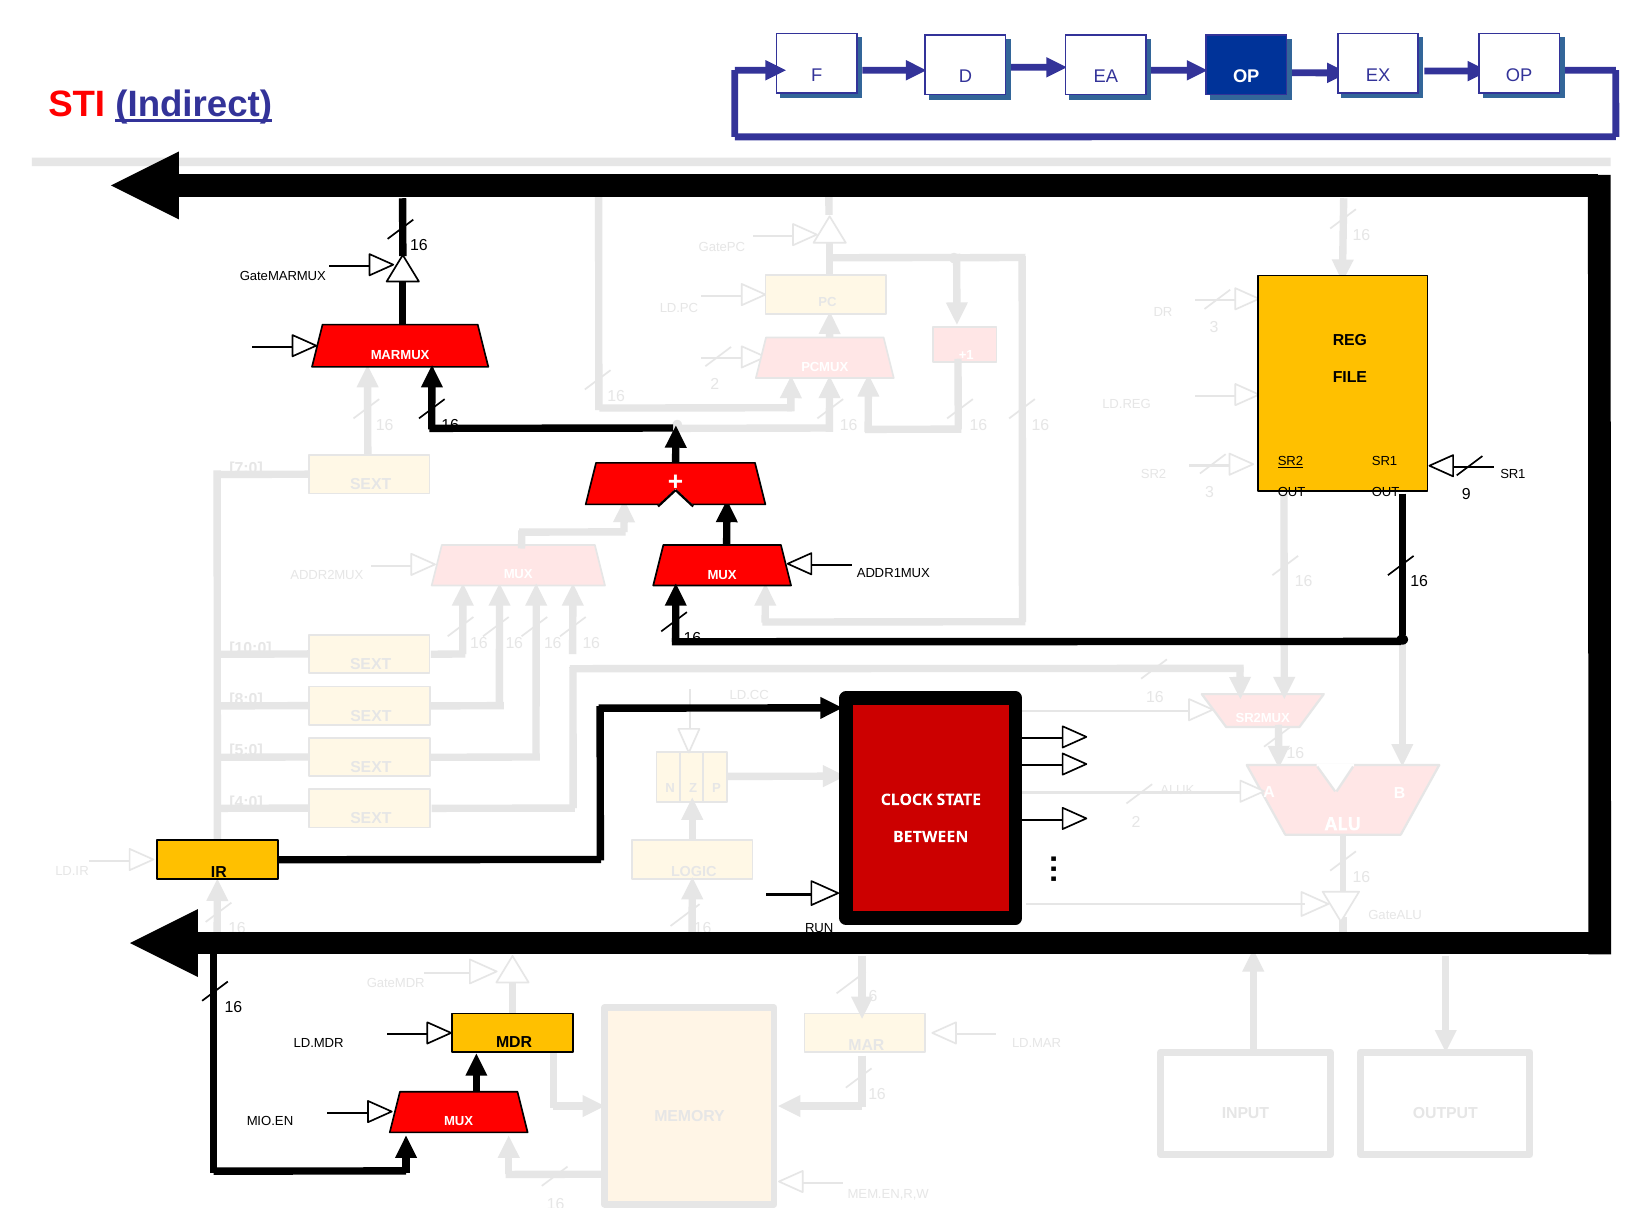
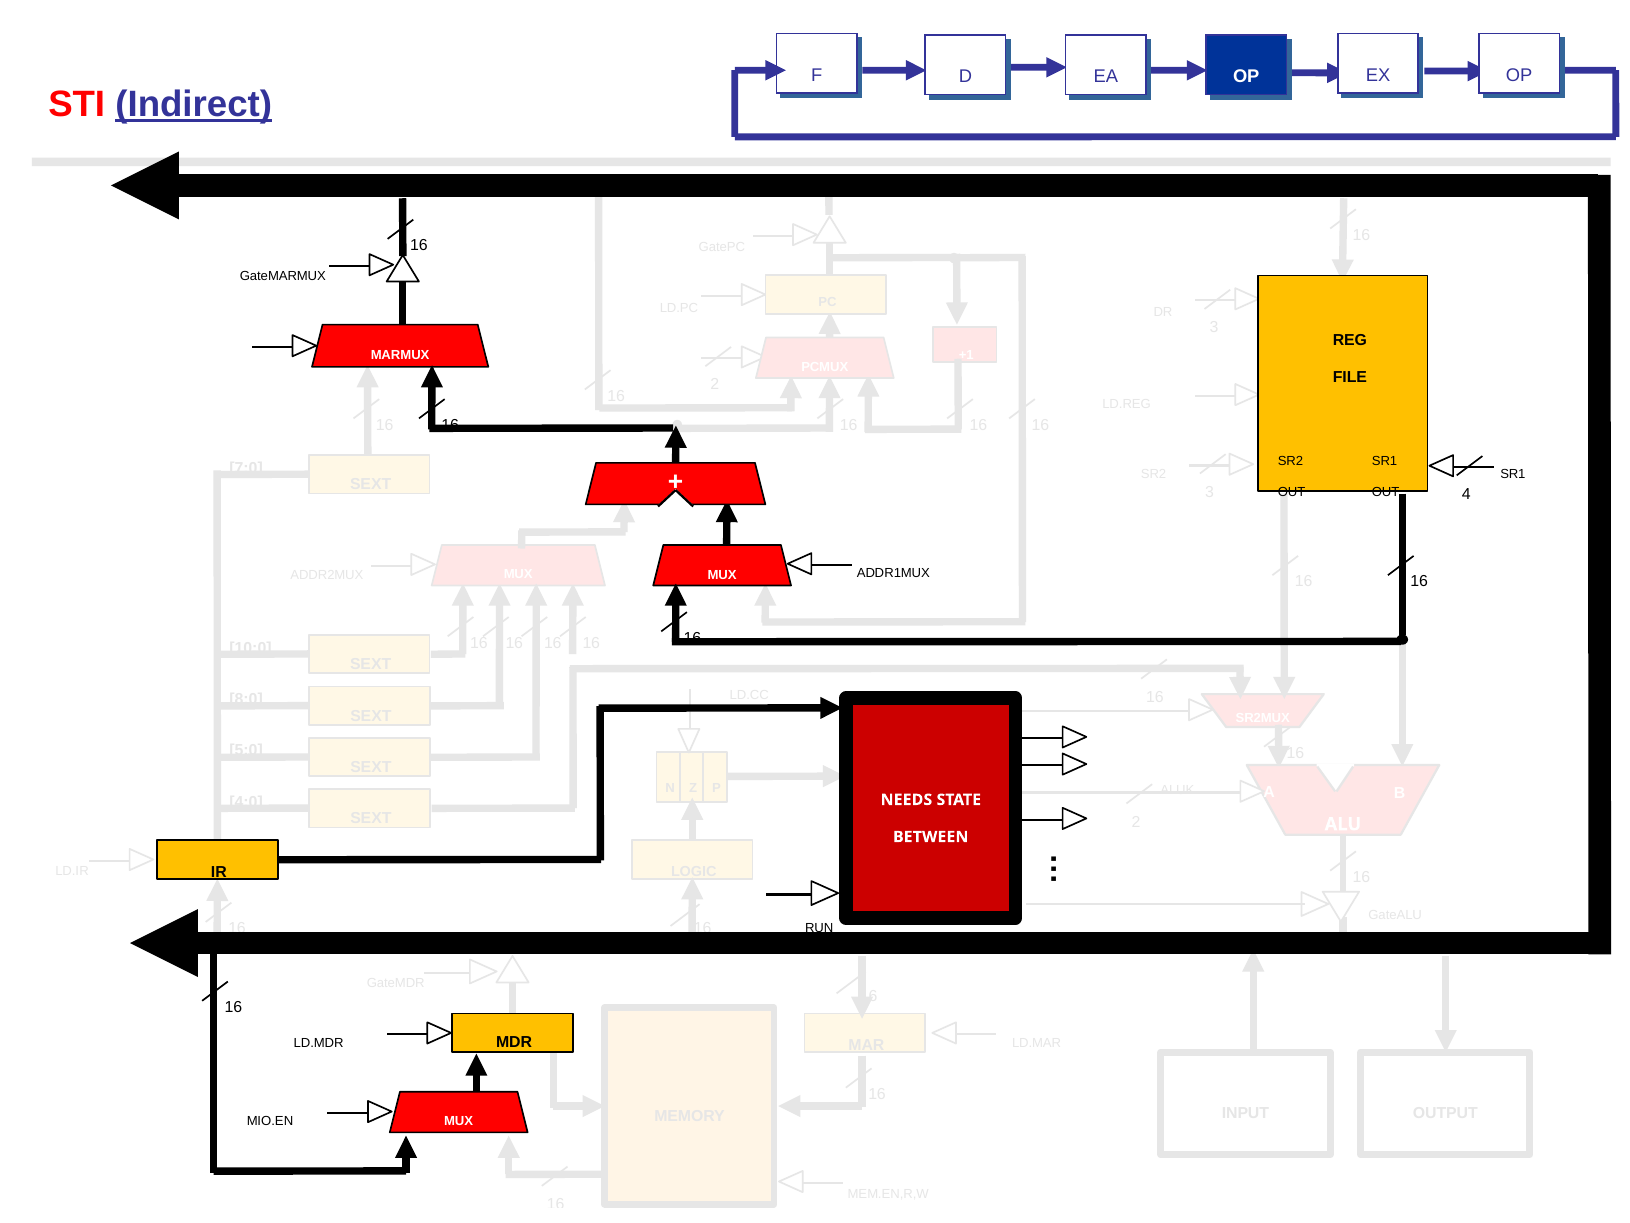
SR2 underline: present -> none (1290, 461)
9: 9 -> 4 (1466, 494)
CLOCK: CLOCK -> NEEDS (906, 799)
